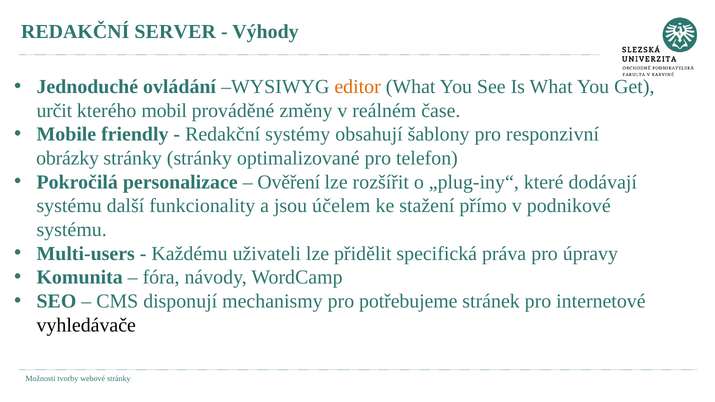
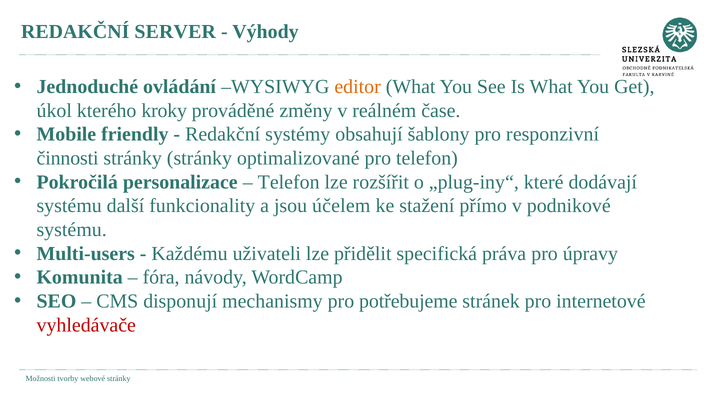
určit: určit -> úkol (54, 111)
mobil: mobil -> kroky (164, 111)
obrázky: obrázky -> činnosti (68, 158)
Ověření: Ověření -> Telefon (289, 182)
vyhledávače colour: black -> red (86, 325)
